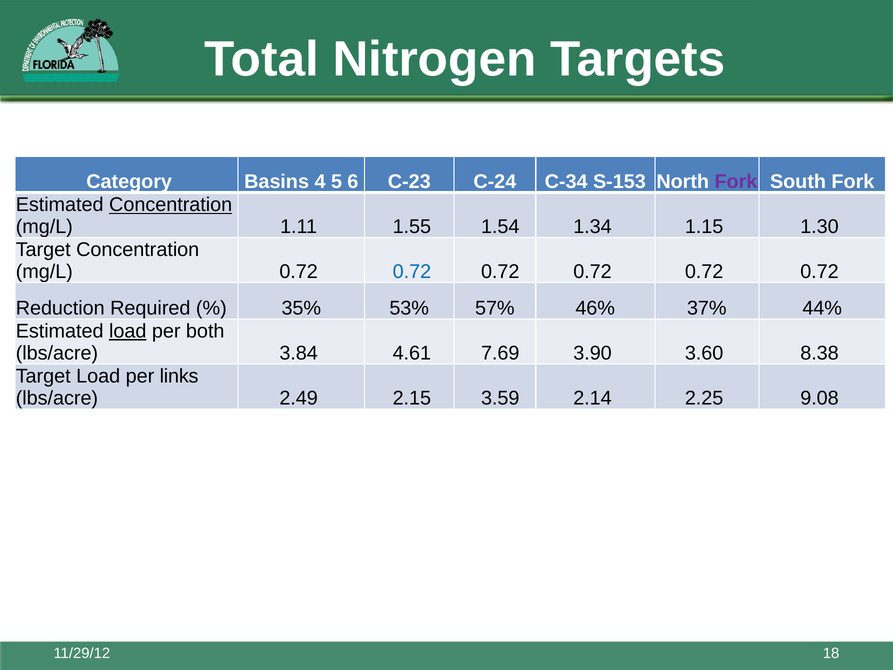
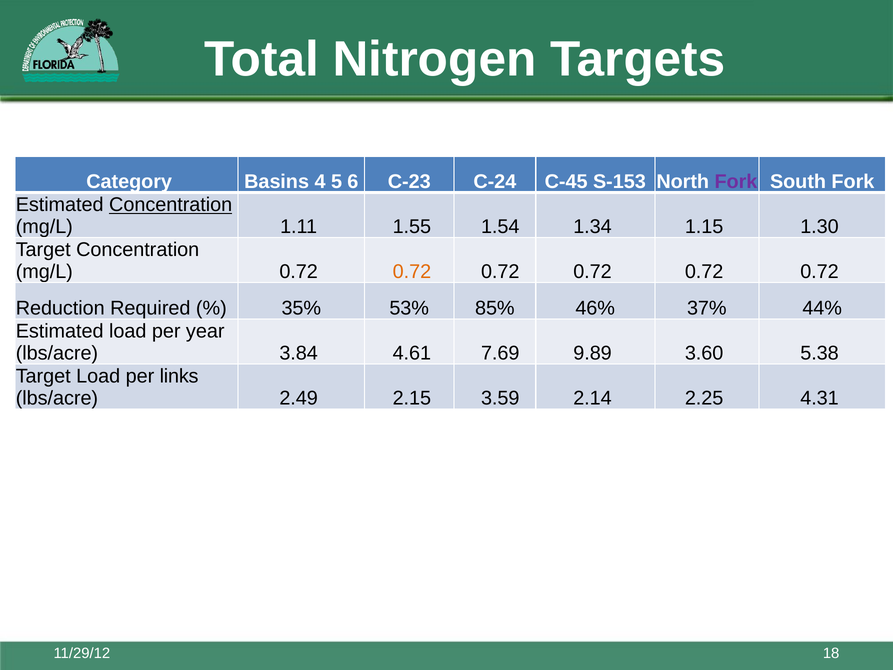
C-34: C-34 -> C-45 (566, 182)
0.72 colour: blue -> orange (412, 272)
57%: 57% -> 85% (495, 308)
load underline: present -> none (128, 331)
both: both -> year (205, 331)
3.90: 3.90 -> 9.89 (593, 353)
8.38: 8.38 -> 5.38 (819, 353)
9.08: 9.08 -> 4.31 (819, 398)
